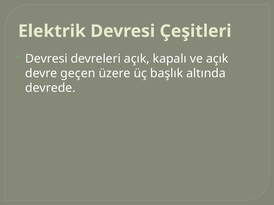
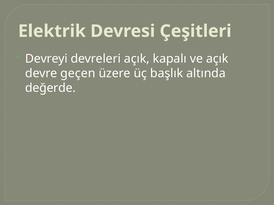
Devresi: Devresi -> Devreyi (46, 59)
devrede: devrede -> değerde (50, 88)
